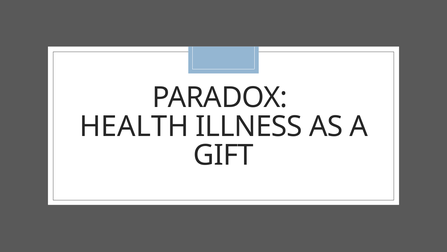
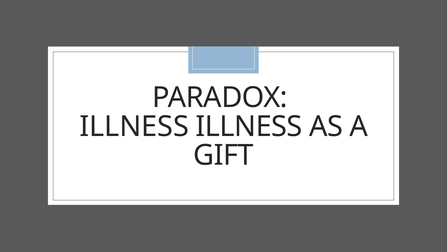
HEALTH: HEALTH -> ILLNESS (134, 126)
